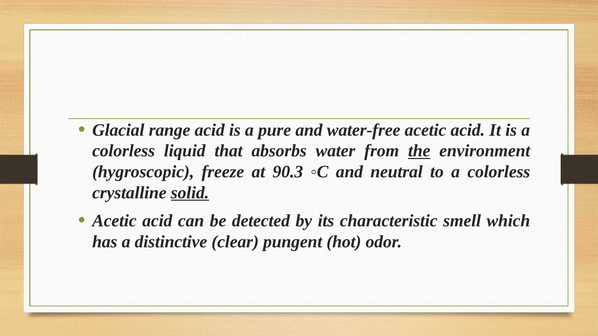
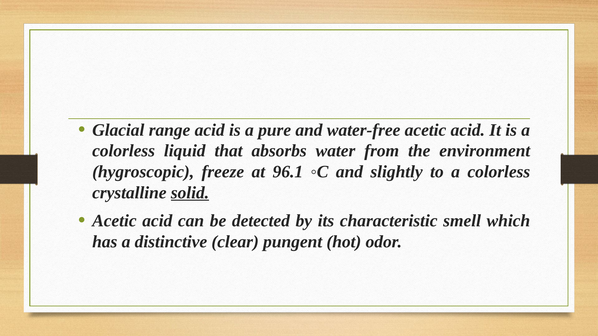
the underline: present -> none (419, 151)
90.3: 90.3 -> 96.1 (288, 172)
neutral: neutral -> slightly (397, 172)
